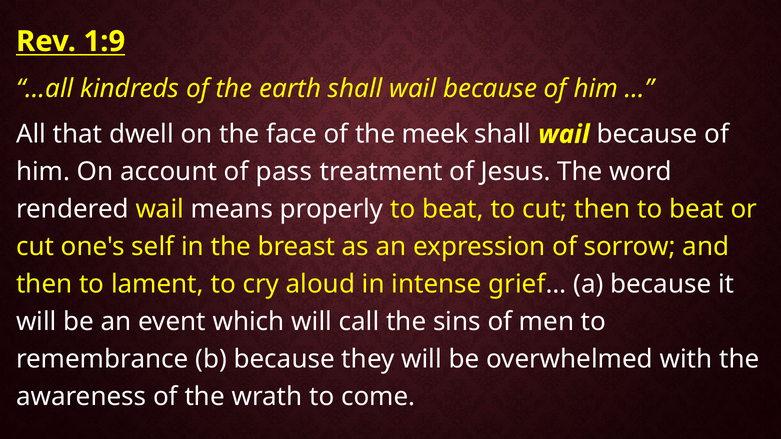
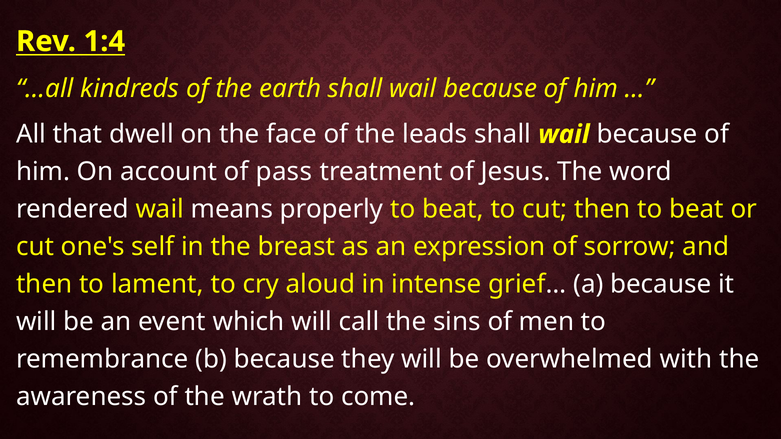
1:9: 1:9 -> 1:4 (104, 41)
meek: meek -> leads (435, 134)
